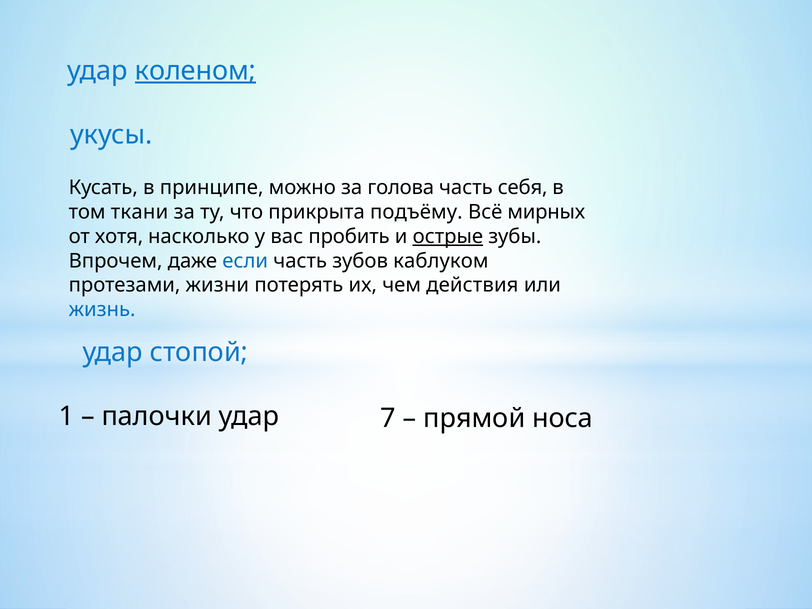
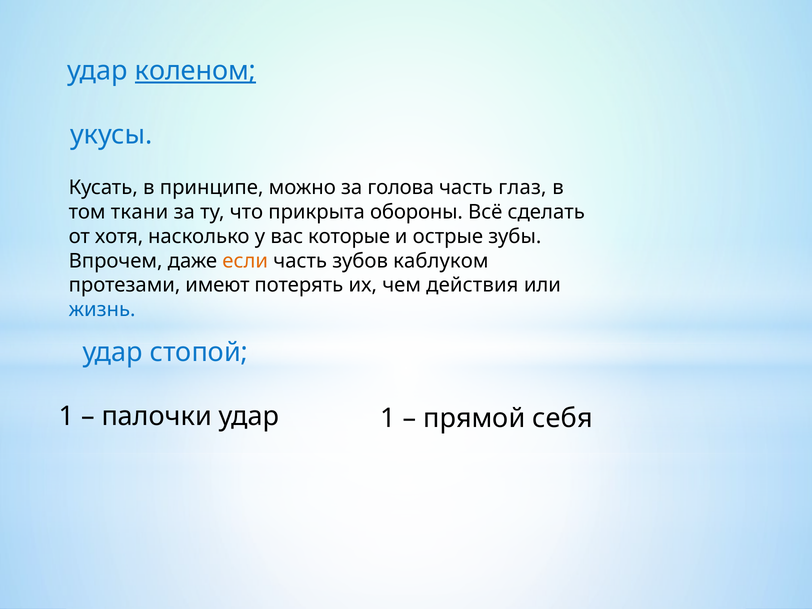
себя: себя -> глаз (522, 188)
подъёму: подъёму -> обороны (416, 212)
мирных: мирных -> сделать (546, 212)
пробить: пробить -> которые (349, 237)
острые underline: present -> none (448, 237)
если colour: blue -> orange (245, 261)
жизни: жизни -> имеют (217, 285)
удар 7: 7 -> 1 (388, 418)
носа: носа -> себя (563, 418)
